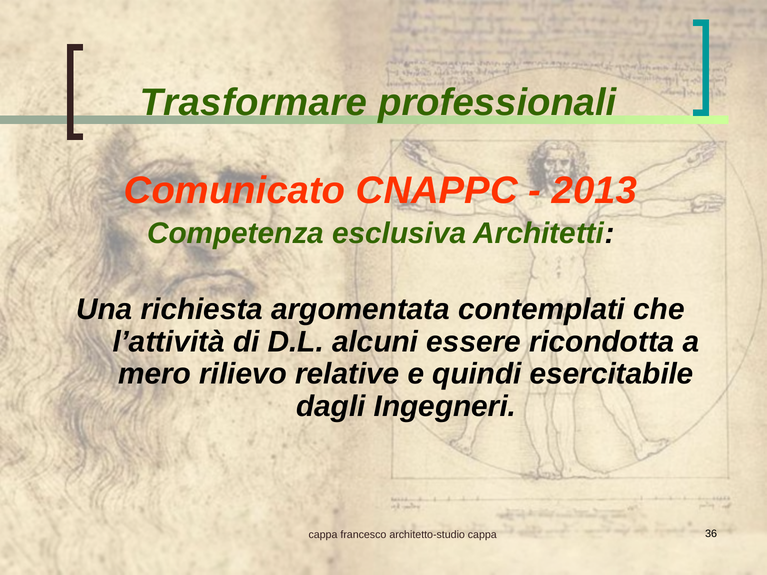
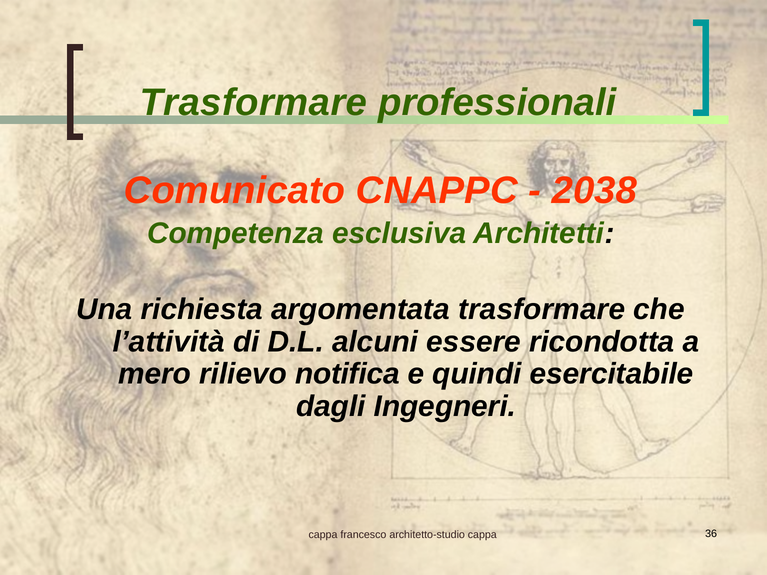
2013: 2013 -> 2038 (594, 190)
argomentata contemplati: contemplati -> trasformare (542, 310)
relative: relative -> notifica (347, 374)
